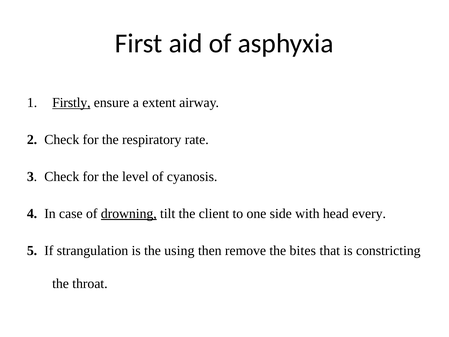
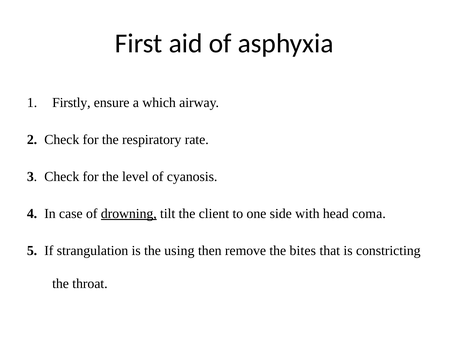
Firstly underline: present -> none (71, 103)
extent: extent -> which (159, 103)
every: every -> coma (369, 213)
